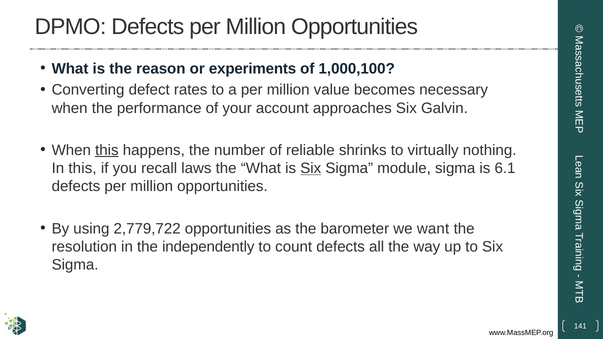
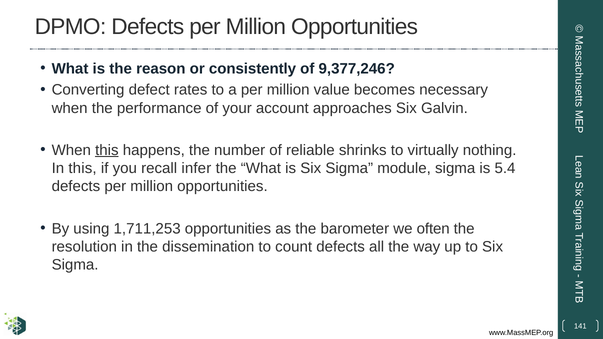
experiments: experiments -> consistently (253, 69)
1,000,100: 1,000,100 -> 9,377,246 (357, 69)
laws: laws -> infer (196, 168)
Six underline: present -> none (311, 168)
6.1: 6.1 -> 5.4 (505, 168)
2,779,722: 2,779,722 -> 1,711,253 (147, 229)
want: want -> often (433, 229)
independently: independently -> dissemination (208, 247)
